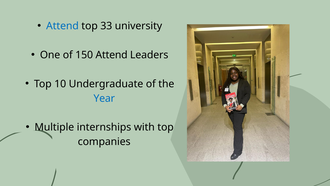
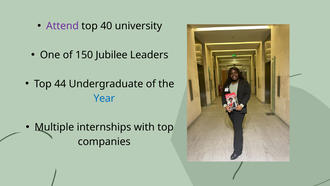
Attend colour: blue -> purple (62, 26)
33: 33 -> 40 (106, 26)
150 Attend: Attend -> Jubilee (112, 55)
10: 10 -> 44 (60, 84)
